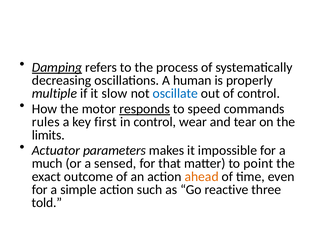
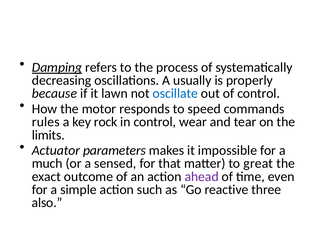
human: human -> usually (192, 81)
multiple: multiple -> because (54, 94)
slow: slow -> lawn (115, 94)
responds underline: present -> none (145, 109)
first: first -> rock (106, 122)
point: point -> great (258, 164)
ahead colour: orange -> purple (202, 177)
told: told -> also (47, 203)
